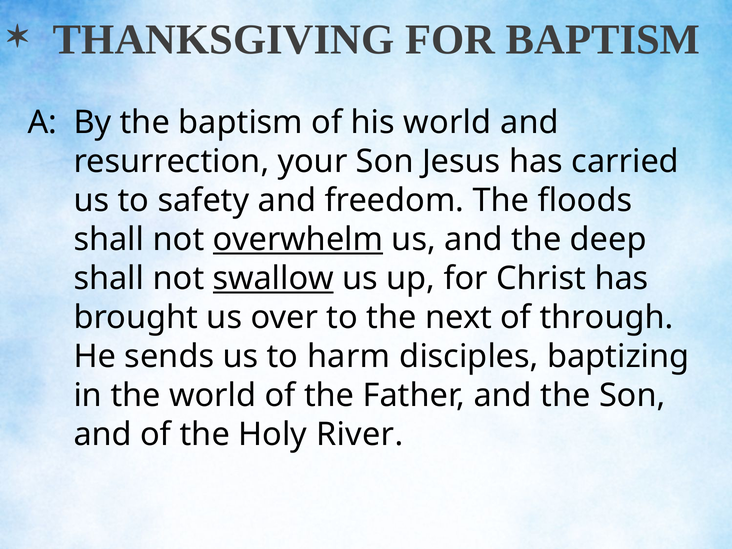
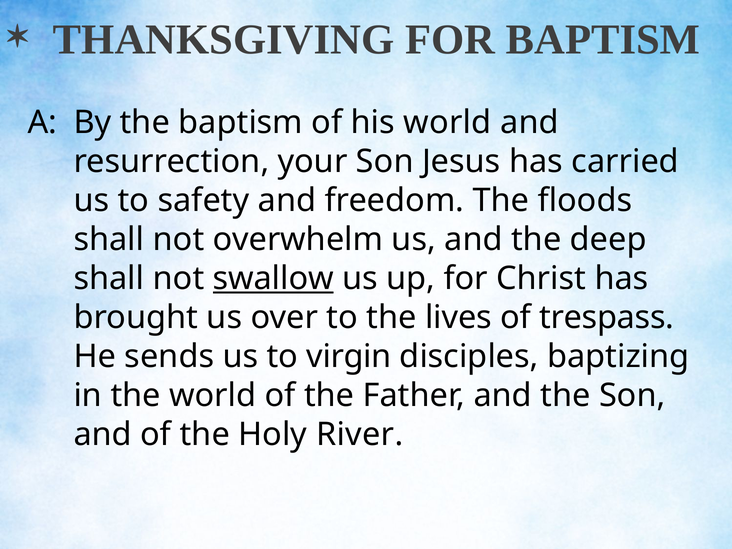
overwhelm underline: present -> none (298, 239)
next: next -> lives (459, 318)
through: through -> trespass (607, 318)
harm: harm -> virgin (349, 357)
